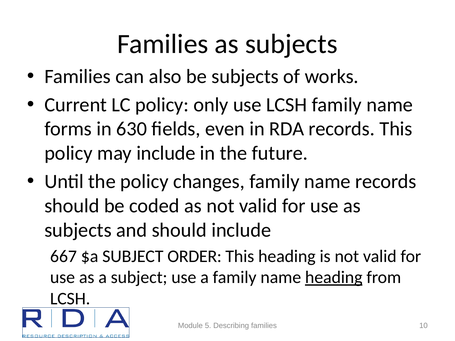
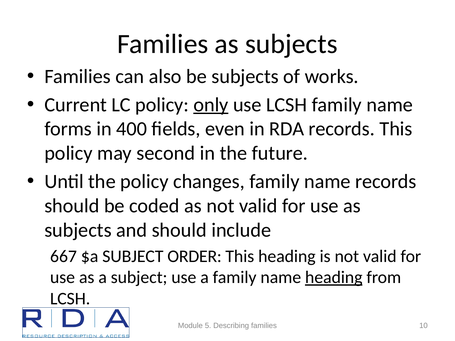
only underline: none -> present (211, 105)
630: 630 -> 400 (132, 129)
may include: include -> second (166, 153)
